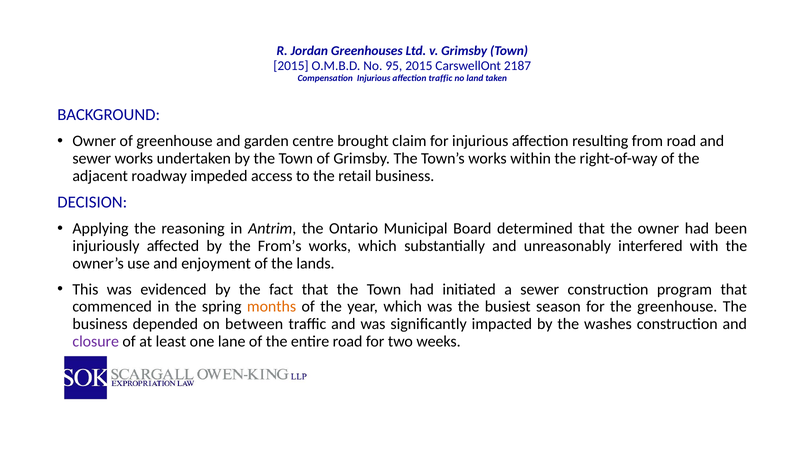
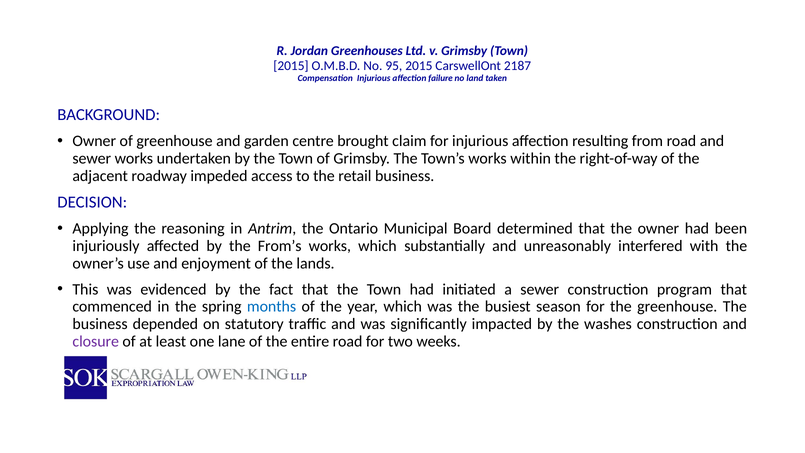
affection traffic: traffic -> failure (441, 78)
months colour: orange -> blue (272, 307)
between: between -> statutory (254, 324)
